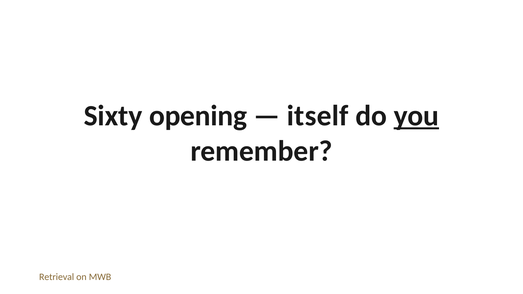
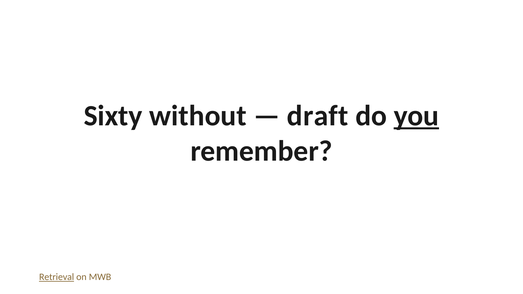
opening: opening -> without (198, 116)
itself: itself -> draft (318, 116)
Retrieval underline: none -> present (57, 277)
